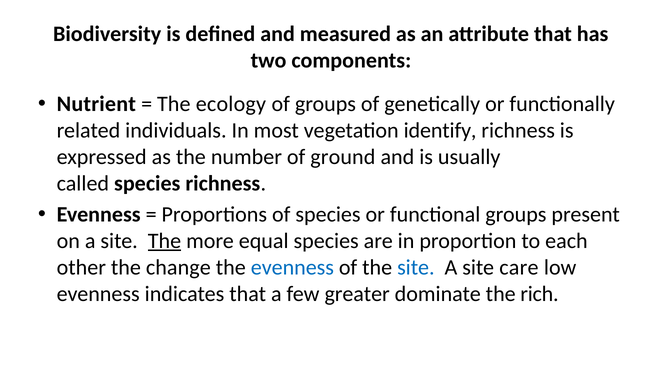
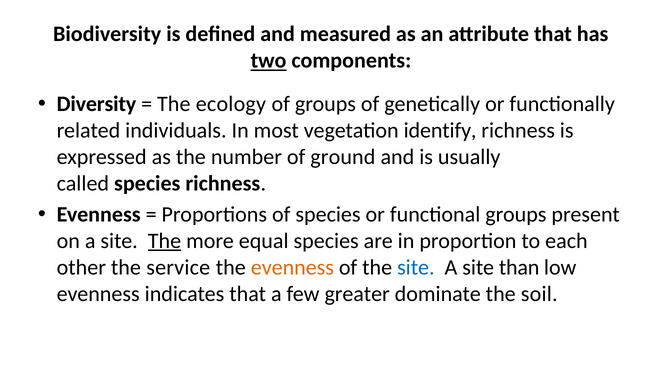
two underline: none -> present (269, 61)
Nutrient: Nutrient -> Diversity (96, 104)
change: change -> service (178, 268)
evenness colour: blue -> orange (292, 268)
care: care -> than (519, 268)
rich: rich -> soil (539, 294)
